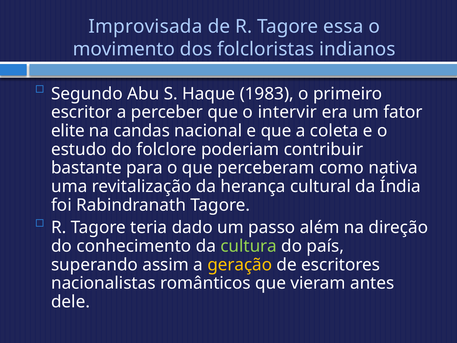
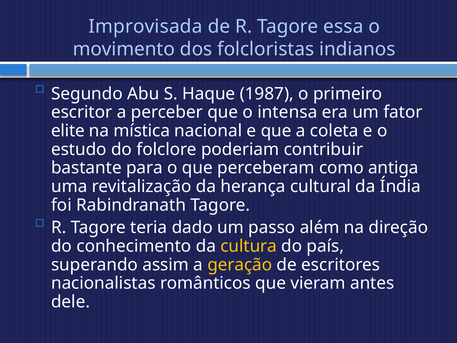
1983: 1983 -> 1987 (267, 94)
intervir: intervir -> intensa (287, 112)
candas: candas -> mística (142, 131)
nativa: nativa -> antiga (393, 168)
cultura colour: light green -> yellow (249, 246)
